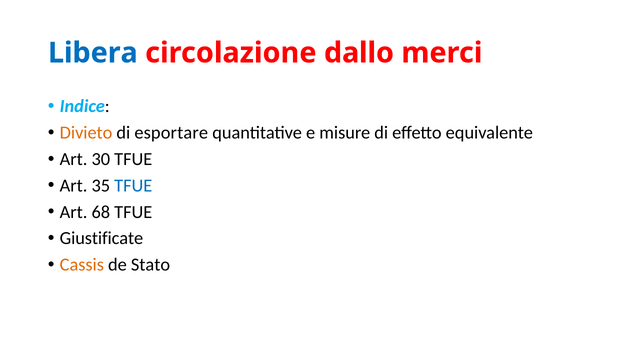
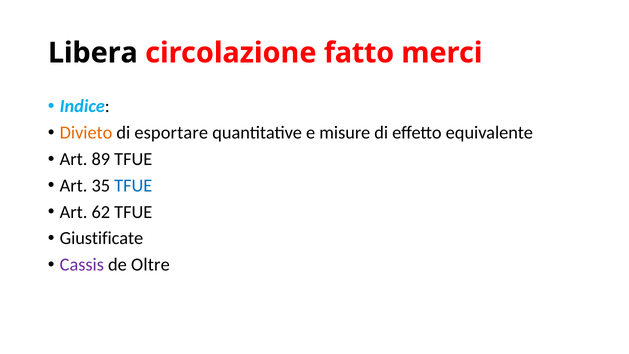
Libera colour: blue -> black (93, 53)
dallo: dallo -> fatto (359, 53)
30: 30 -> 89 (101, 159)
68: 68 -> 62 (101, 212)
Cassis colour: orange -> purple (82, 265)
Stato: Stato -> Oltre (150, 265)
